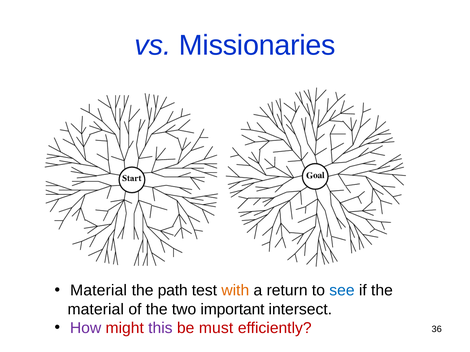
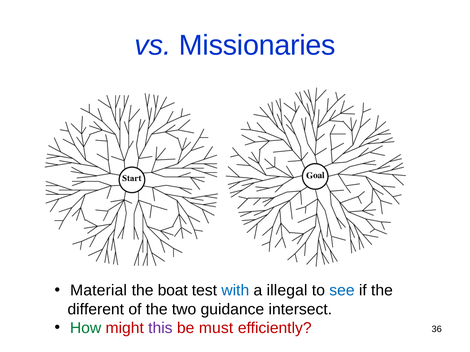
path: path -> boat (173, 291)
with colour: orange -> blue (235, 291)
return: return -> illegal (287, 291)
material: material -> different (96, 310)
important: important -> guidance (232, 310)
How colour: purple -> green (86, 328)
